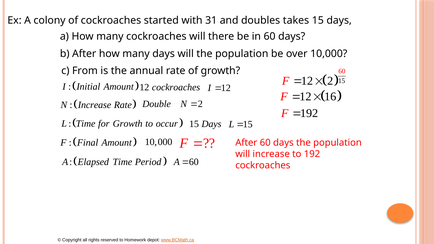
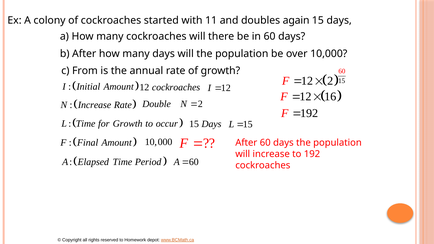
31: 31 -> 11 (211, 20)
takes: takes -> again (296, 20)
